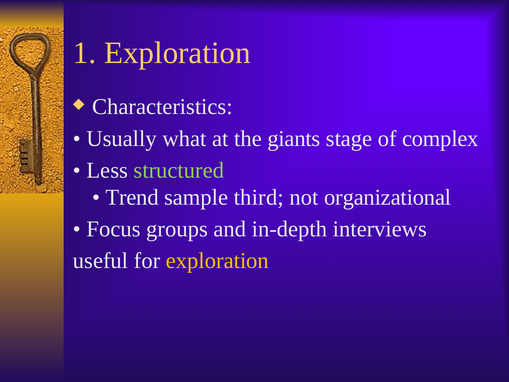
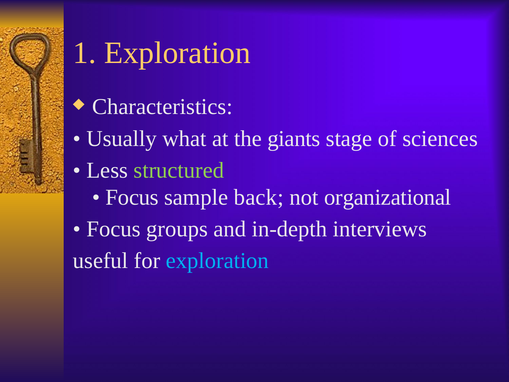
complex: complex -> sciences (440, 138)
Trend: Trend -> Focus (132, 197)
third: third -> back (259, 197)
exploration colour: yellow -> light blue (217, 261)
